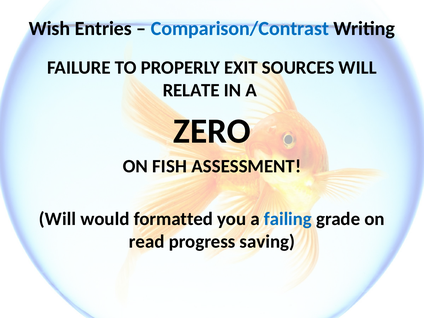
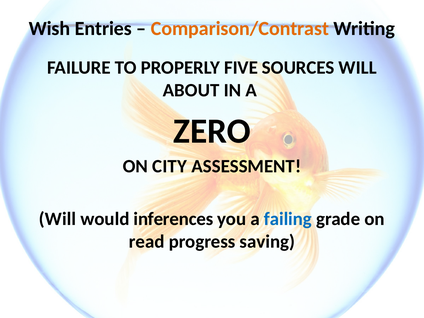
Comparison/Contrast colour: blue -> orange (240, 29)
EXIT: EXIT -> FIVE (241, 68)
RELATE: RELATE -> ABOUT (191, 90)
FISH: FISH -> CITY (170, 166)
formatted: formatted -> inferences (173, 219)
